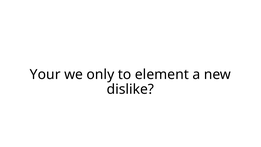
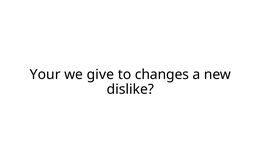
only: only -> give (100, 74)
element: element -> changes (162, 74)
